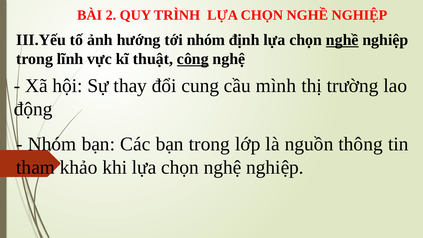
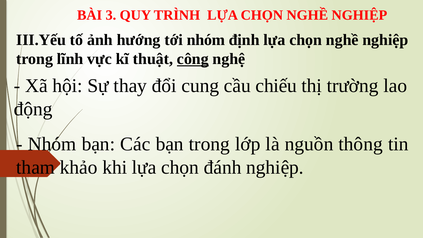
2: 2 -> 3 (111, 15)
nghề underline: present -> none (342, 40)
mình: mình -> chiếu (276, 86)
chọn nghệ: nghệ -> đánh (223, 167)
